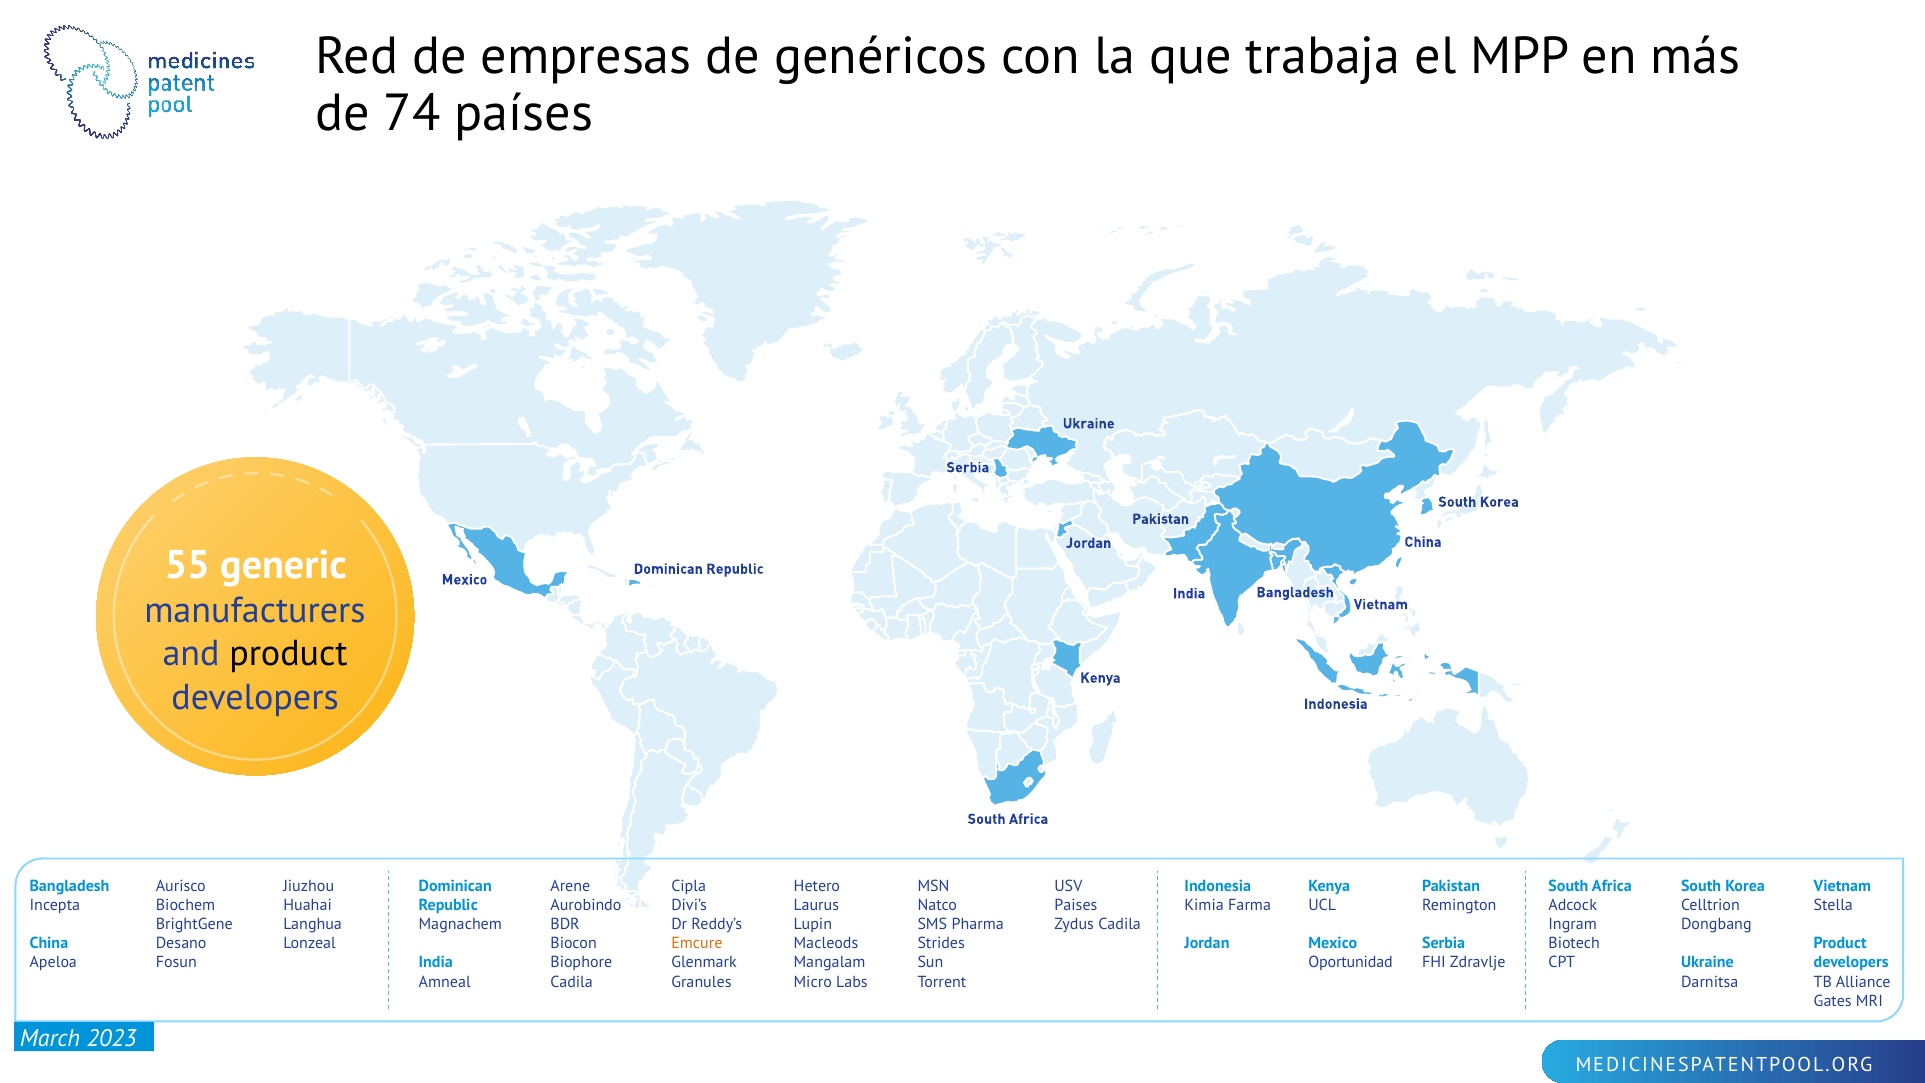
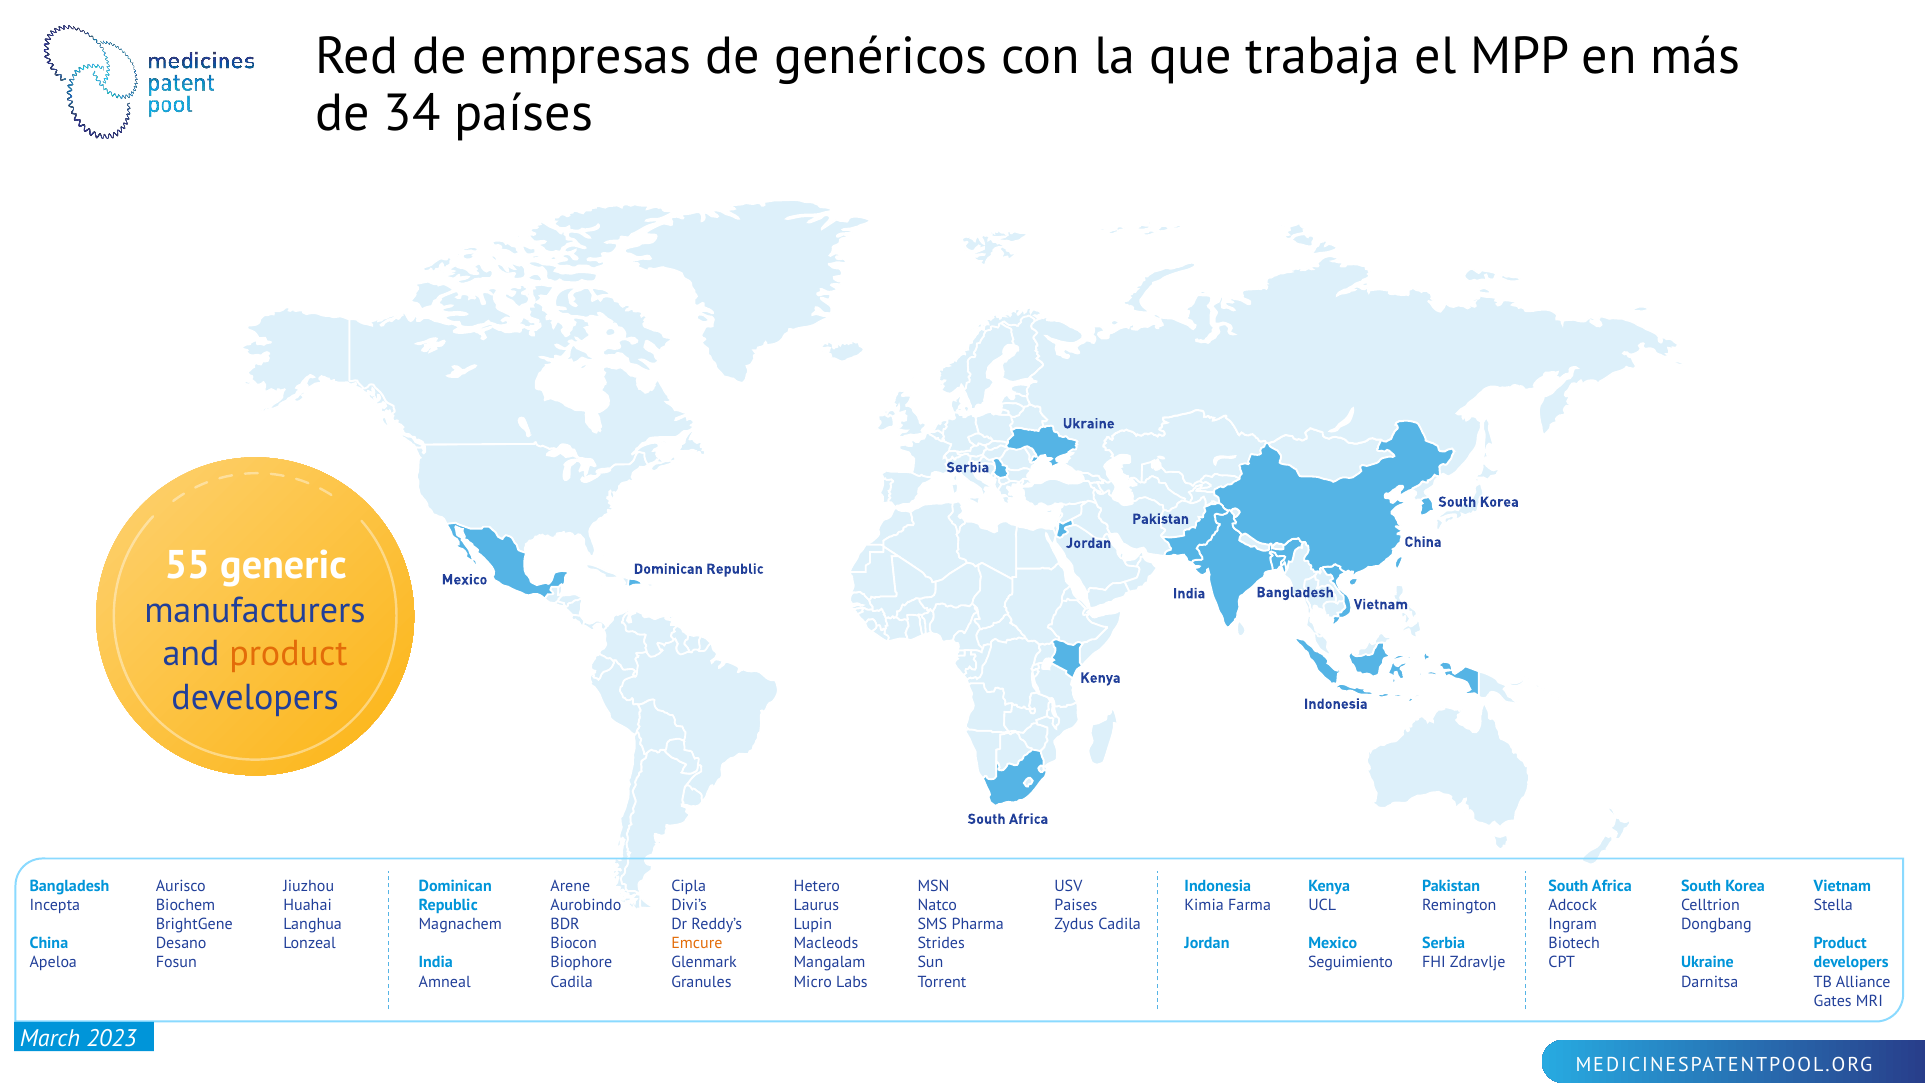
74: 74 -> 34 (412, 113)
product colour: black -> orange (288, 654)
Oportunidad: Oportunidad -> Seguimiento (1351, 962)
